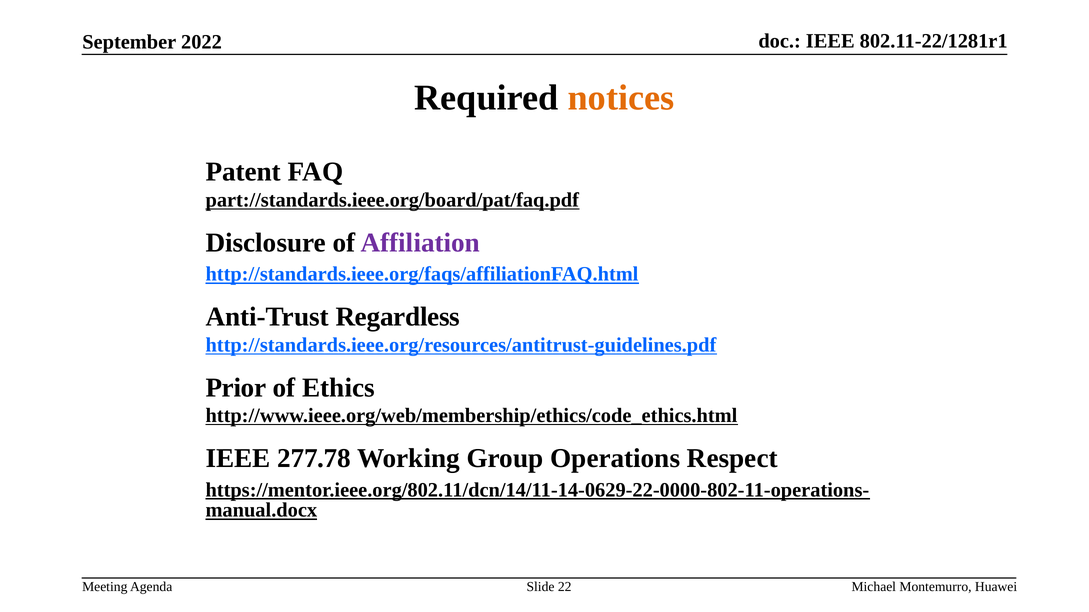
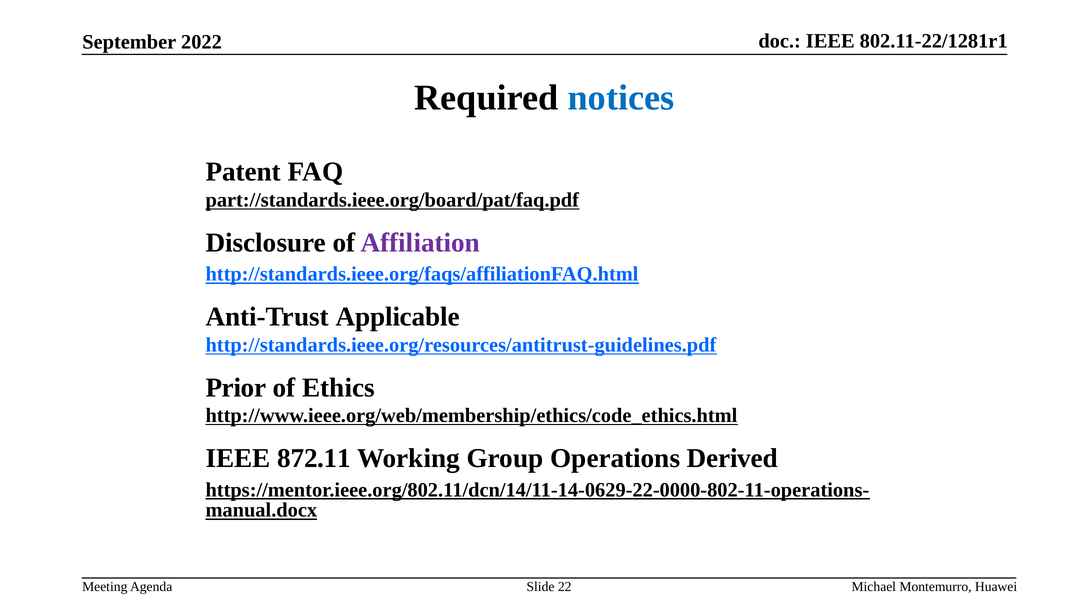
notices colour: orange -> blue (621, 98)
Regardless: Regardless -> Applicable (398, 317)
277.78: 277.78 -> 872.11 (314, 459)
Respect: Respect -> Derived (732, 459)
